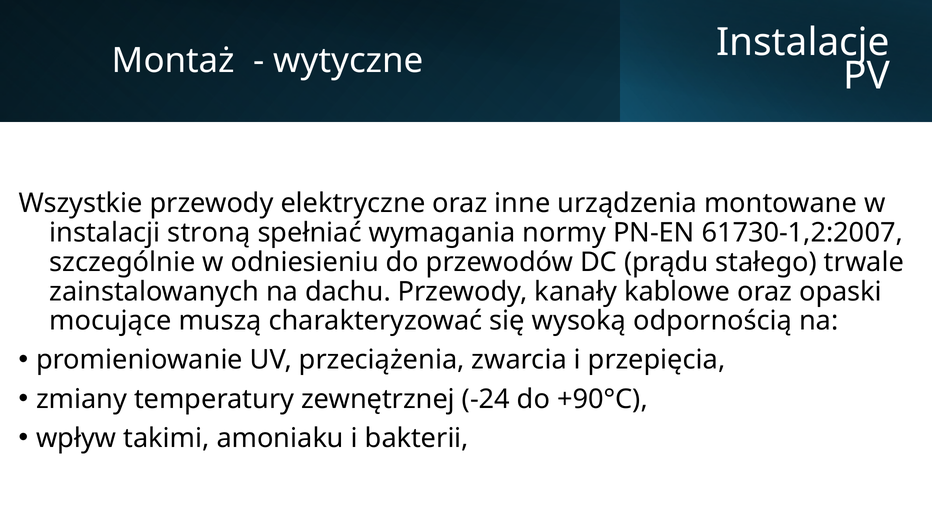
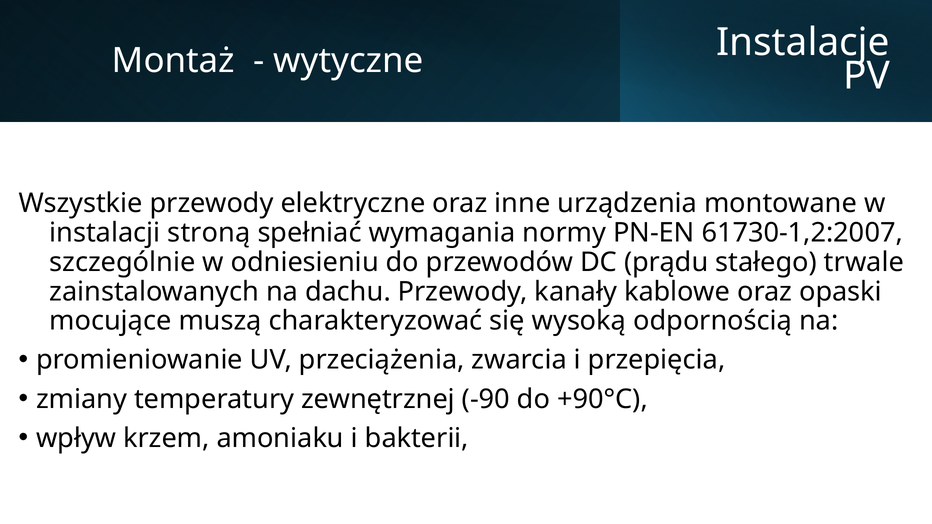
-24: -24 -> -90 (486, 399)
takimi: takimi -> krzem (166, 438)
